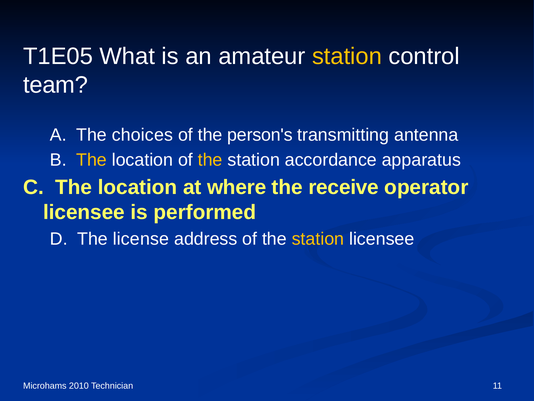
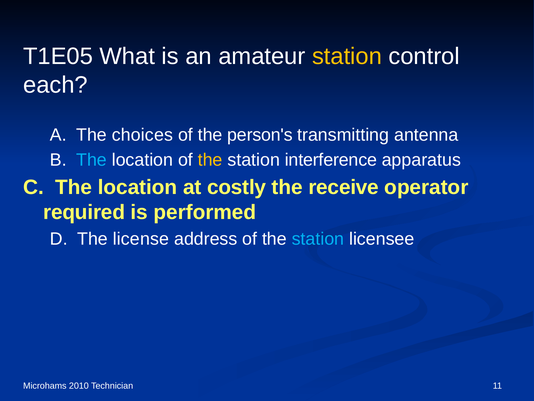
team: team -> each (55, 85)
The colour: yellow -> light blue (92, 160)
accordance: accordance -> interference (331, 160)
where: where -> costly (237, 187)
licensee: licensee -> required (84, 212)
station colour: yellow -> light blue (318, 239)
